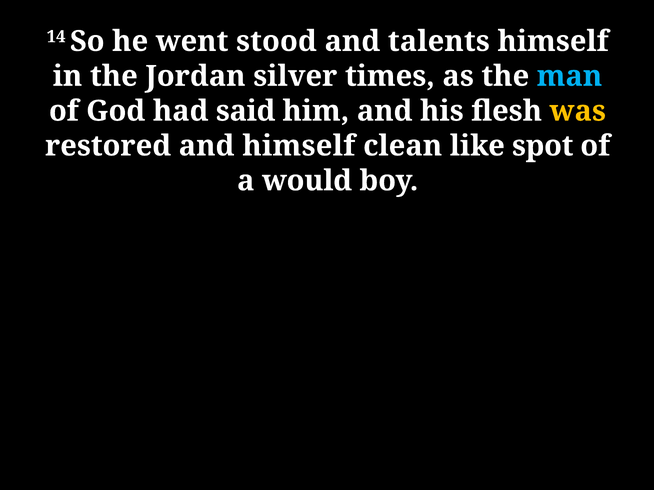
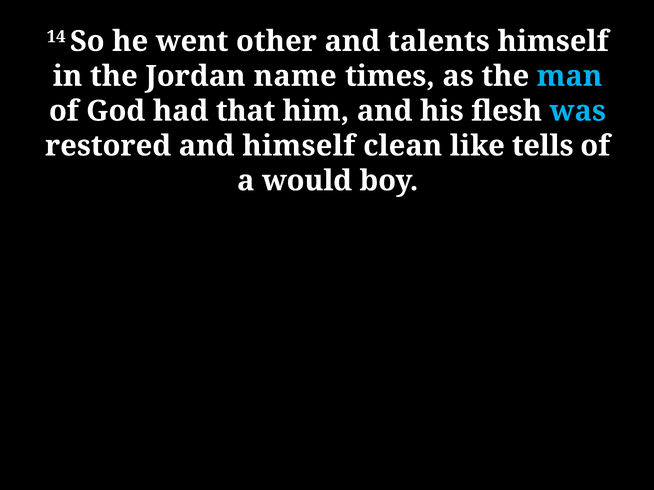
stood: stood -> other (276, 41)
silver: silver -> name (295, 76)
said: said -> that (246, 111)
was colour: yellow -> light blue (578, 111)
spot: spot -> tells (543, 146)
